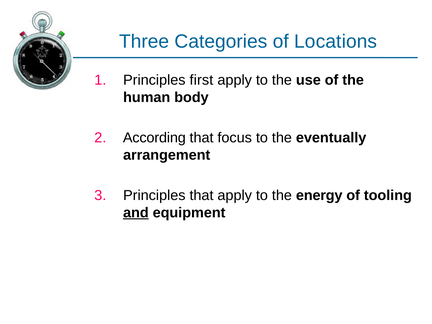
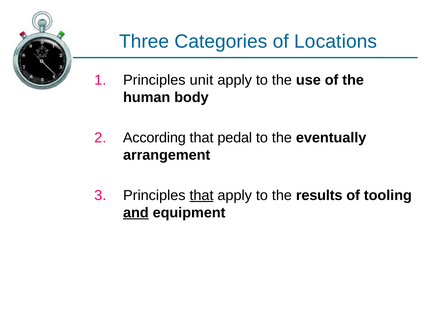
first: first -> unit (201, 80)
focus: focus -> pedal (235, 138)
that underline: none -> present (201, 195)
energy: energy -> results (319, 195)
